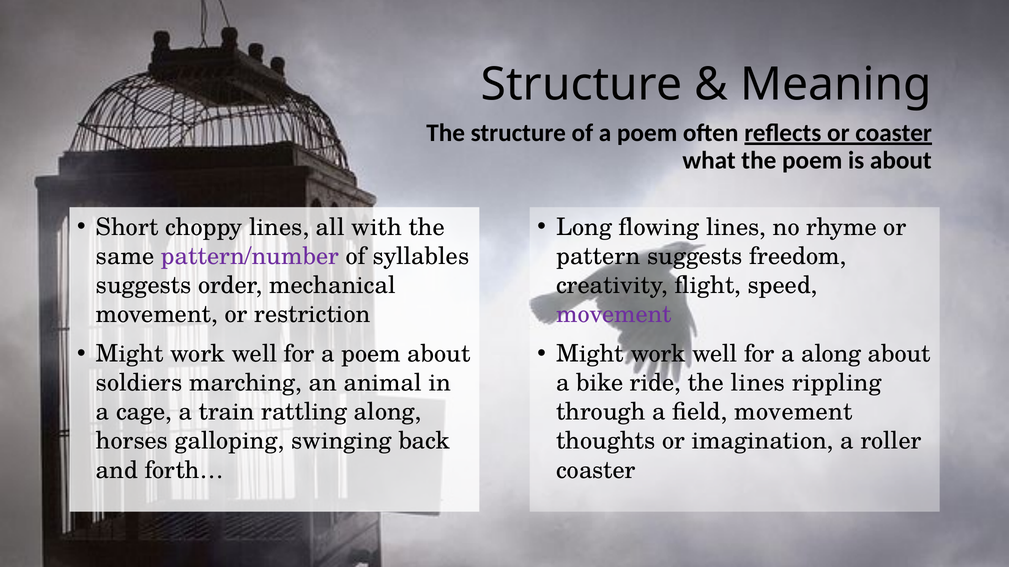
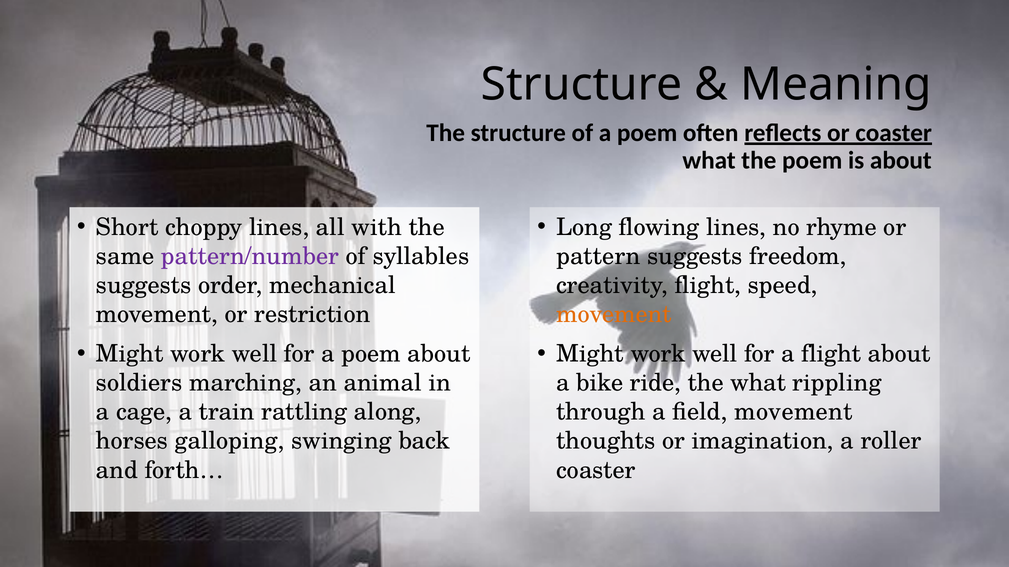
movement colour: purple -> orange (614, 315)
a along: along -> flight (831, 354)
the lines: lines -> what (758, 383)
